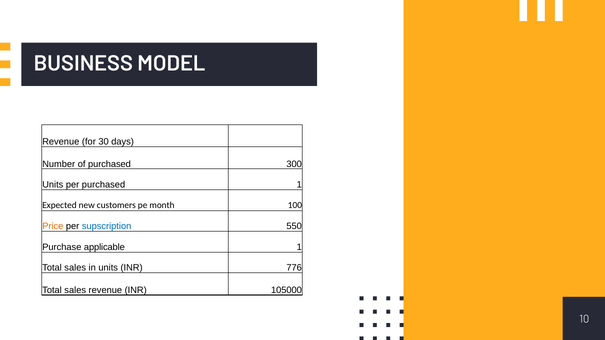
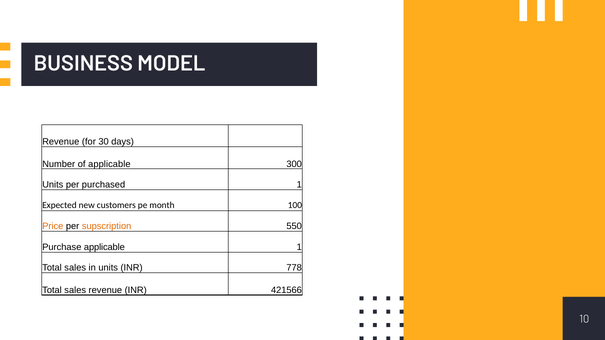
of purchased: purchased -> applicable (109, 164)
supscription colour: blue -> orange (107, 227)
776: 776 -> 778 (294, 268)
105000: 105000 -> 421566 (286, 290)
